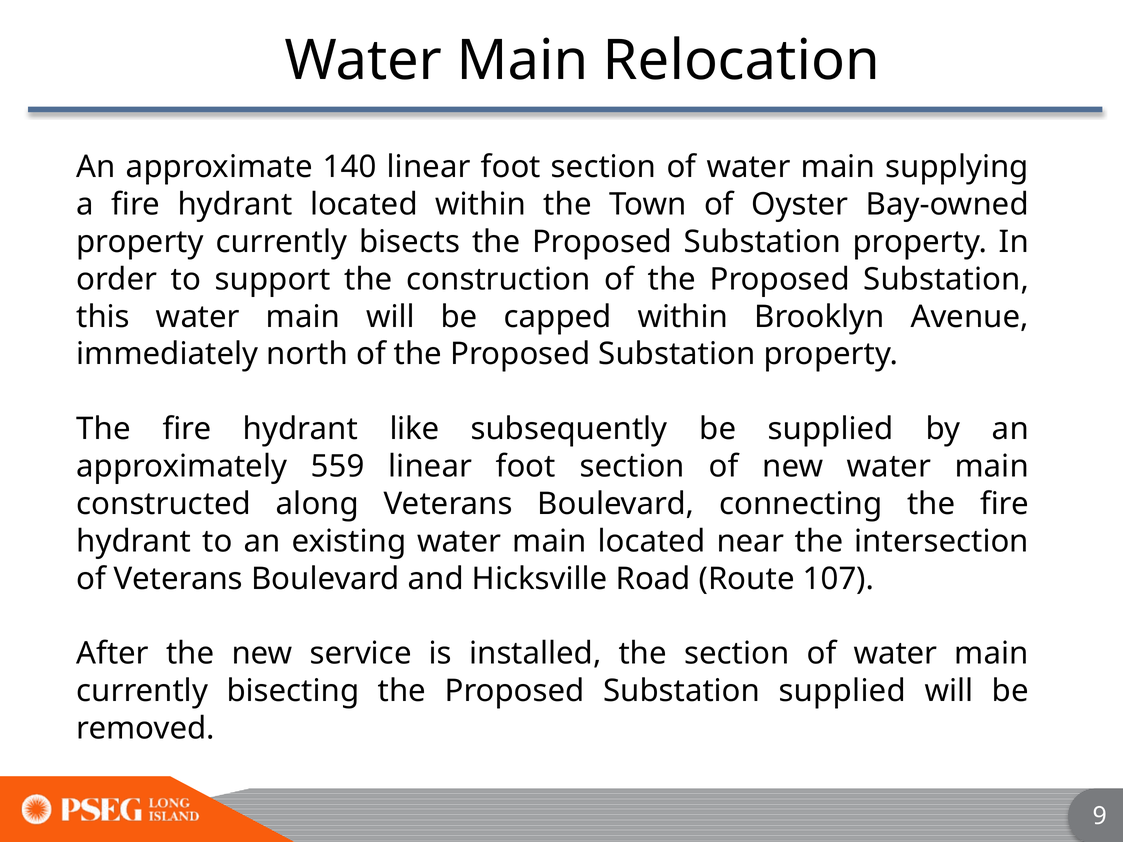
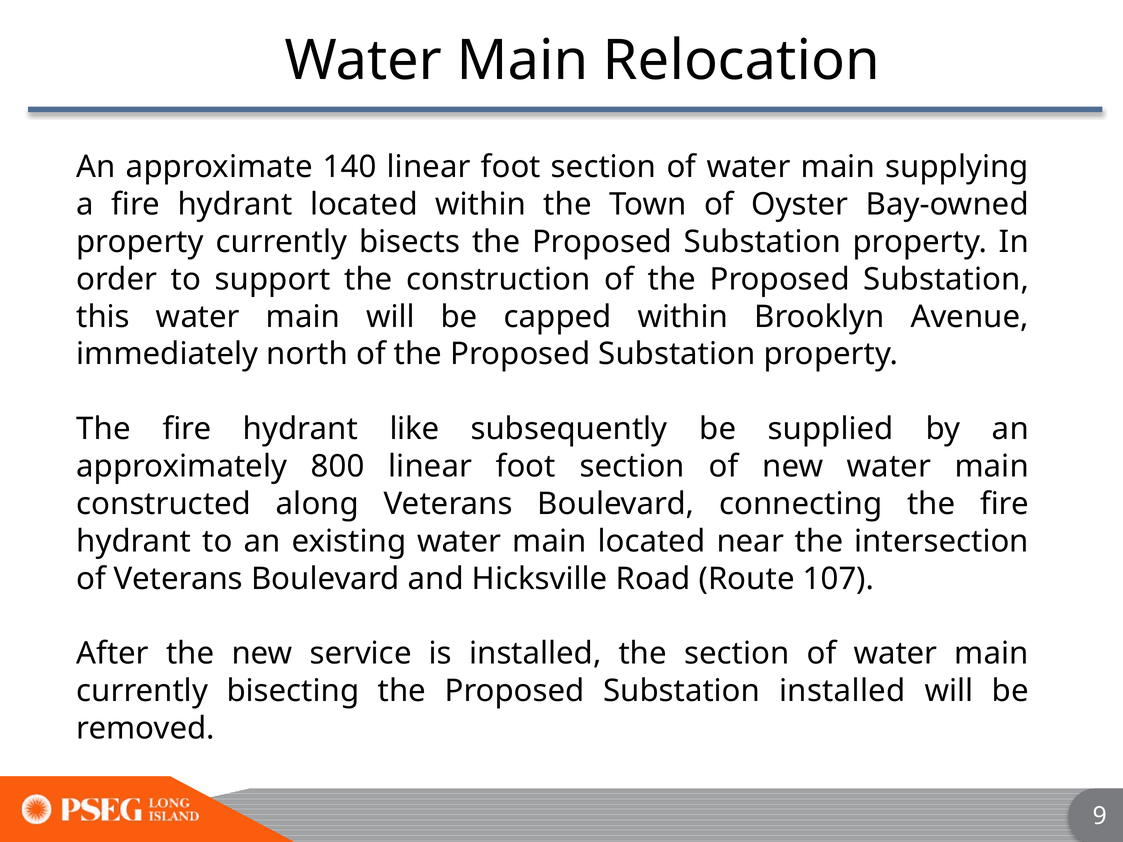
559: 559 -> 800 (338, 467)
Substation supplied: supplied -> installed (842, 691)
